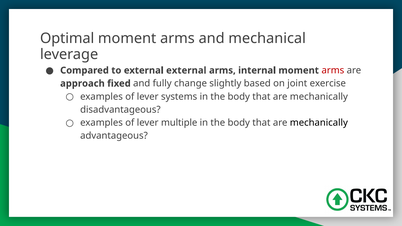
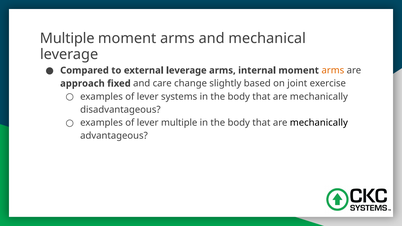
Optimal: Optimal -> Multiple (67, 39)
external external: external -> leverage (186, 70)
arms colour: red -> orange (333, 70)
fully: fully -> care (162, 84)
